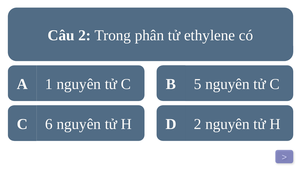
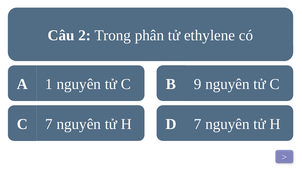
5: 5 -> 9 (198, 84)
C 6: 6 -> 7 (49, 124)
D 2: 2 -> 7 (198, 124)
